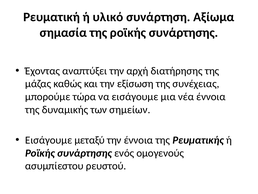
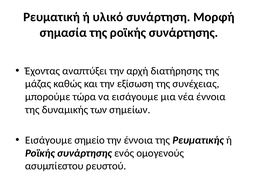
Αξίωμα: Αξίωμα -> Μορφή (214, 17)
μεταξύ: μεταξύ -> σημείο (90, 140)
